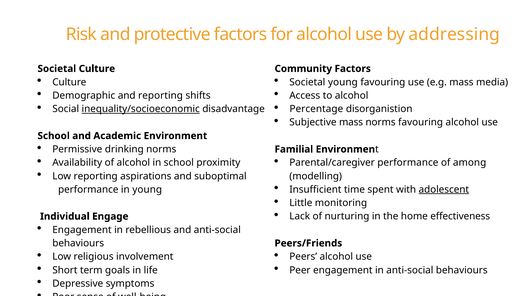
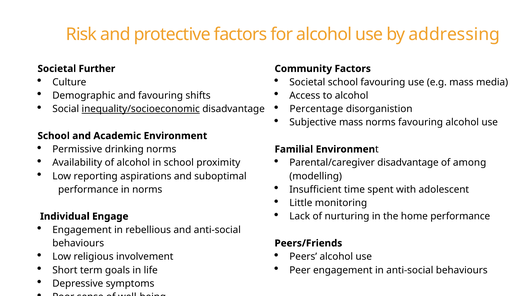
Societal Culture: Culture -> Further (97, 69)
Societal young: young -> school (343, 82)
and reporting: reporting -> favouring (161, 96)
Parental/caregiver performance: performance -> disadvantage (408, 163)
adolescent underline: present -> none (444, 190)
in young: young -> norms (147, 190)
home effectiveness: effectiveness -> performance (460, 217)
